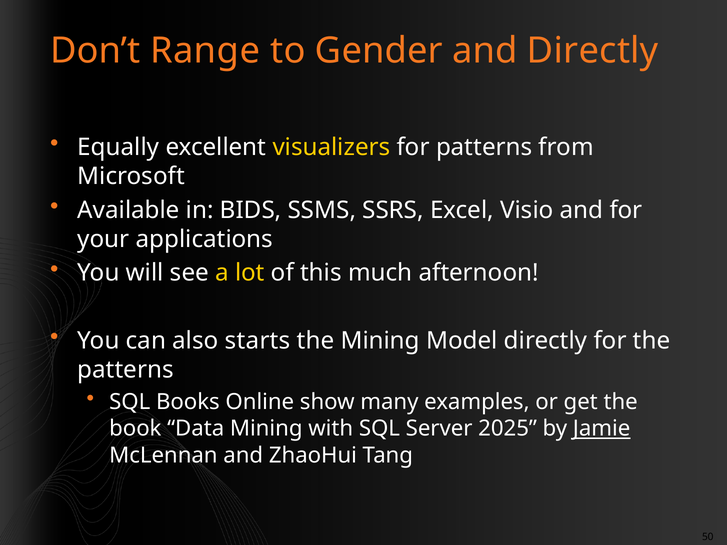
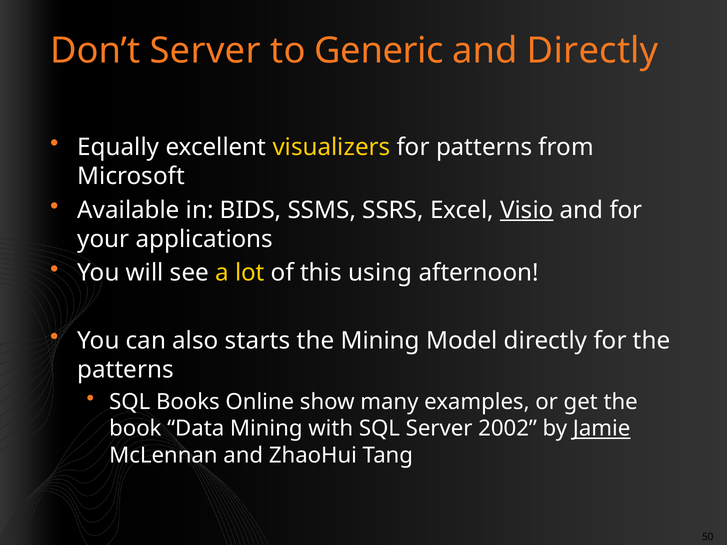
Don’t Range: Range -> Server (205, 51)
Gender: Gender -> Generic (379, 51)
Visio underline: none -> present (527, 210)
much: much -> using (380, 273)
2025: 2025 -> 2002 (508, 429)
